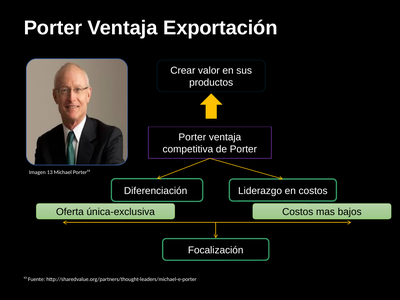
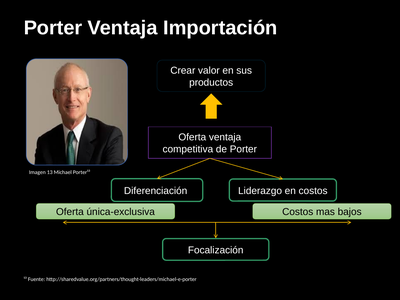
Exportación: Exportación -> Importación (220, 28)
Porter: Porter -> Oferta (192, 137)
